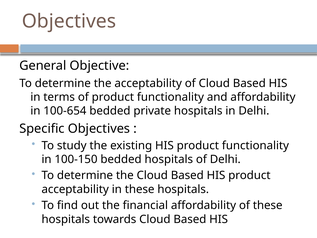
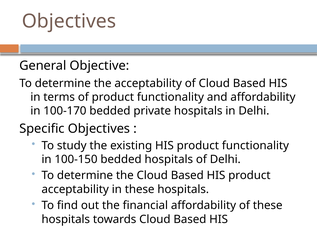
100-654: 100-654 -> 100-170 (65, 111)
